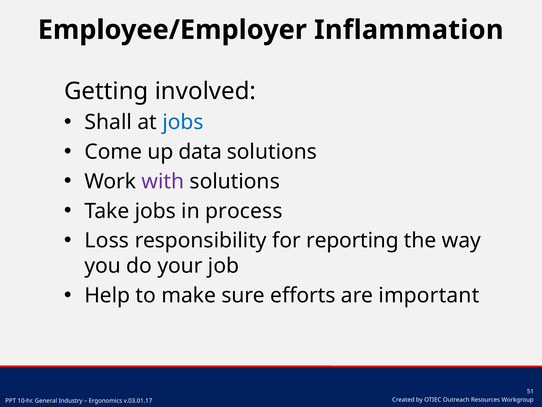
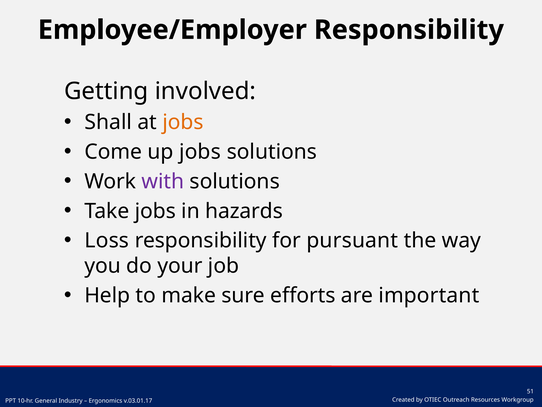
Employee/Employer Inflammation: Inflammation -> Responsibility (409, 30)
jobs colour: blue -> orange (183, 122)
up data: data -> jobs (200, 152)
process: process -> hazards (244, 211)
reporting: reporting -> pursuant (352, 240)
